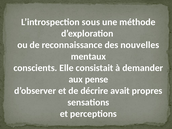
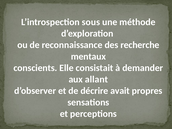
nouvelles: nouvelles -> recherche (140, 45)
pense: pense -> allant (96, 79)
